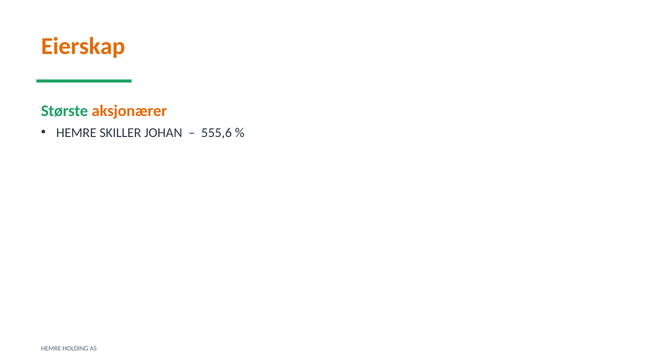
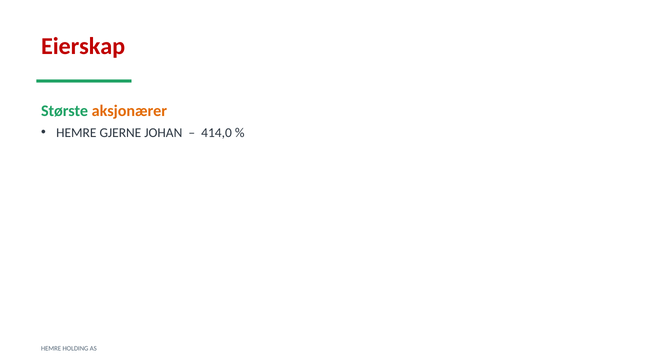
Eierskap colour: orange -> red (83, 46)
SKILLER: SKILLER -> GJERNE (120, 133)
555,6: 555,6 -> 414,0 (217, 133)
